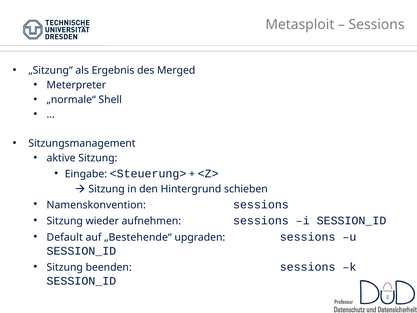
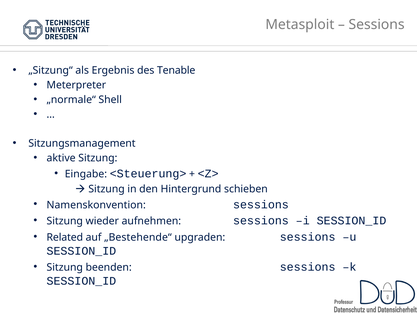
Merged: Merged -> Tenable (176, 70)
Default: Default -> Related (65, 237)
